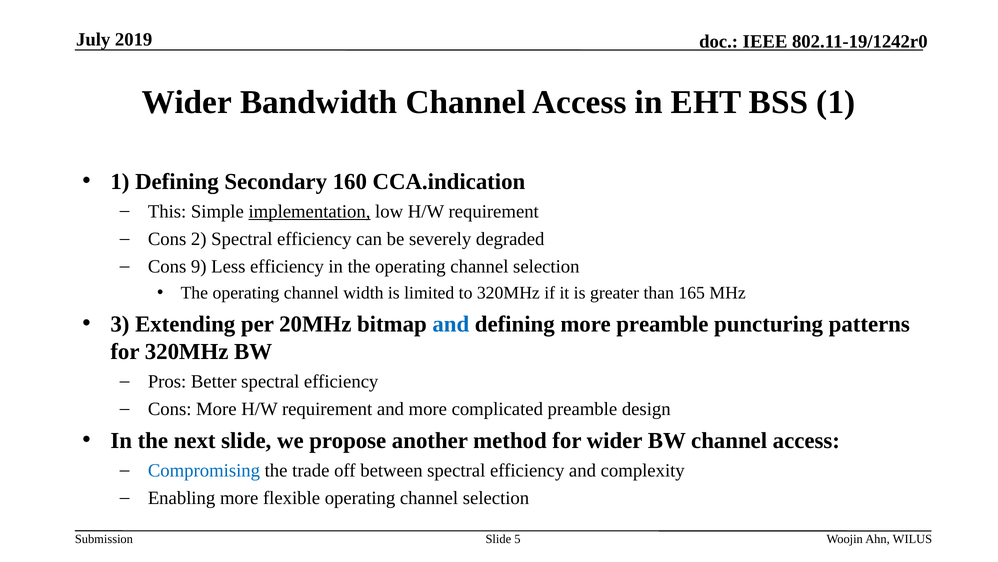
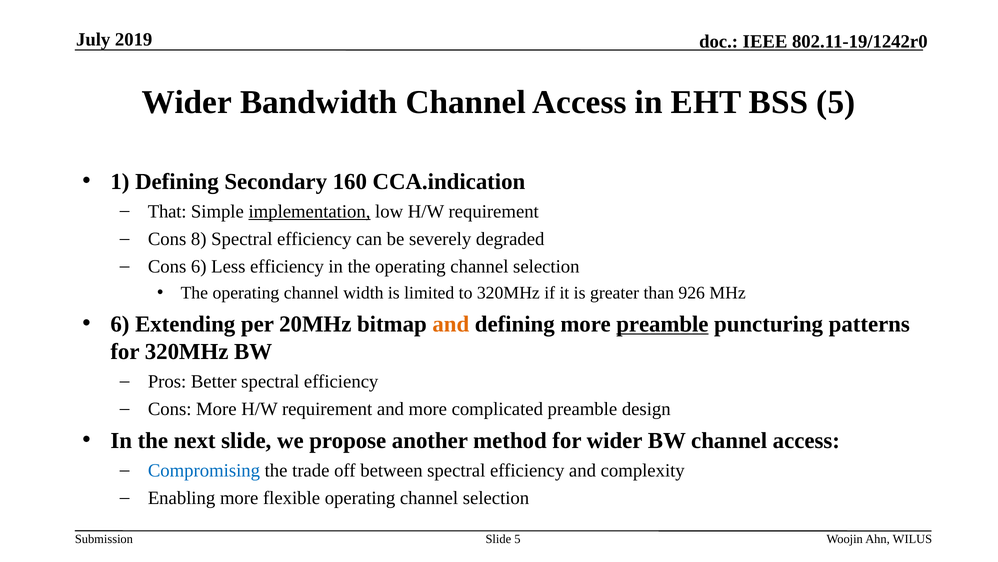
BSS 1: 1 -> 5 (836, 102)
This: This -> That (167, 211)
2: 2 -> 8 (199, 239)
Cons 9: 9 -> 6 (199, 266)
165: 165 -> 926 (692, 293)
3: 3 -> 6 (120, 324)
and colour: blue -> orange (451, 324)
preamble underline: none -> present (662, 324)
